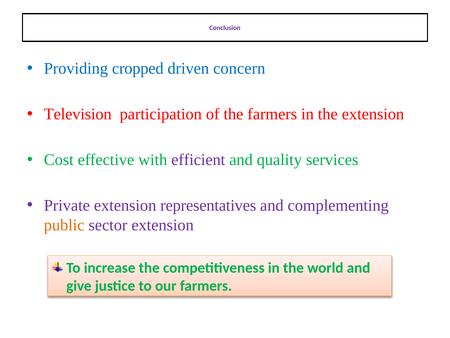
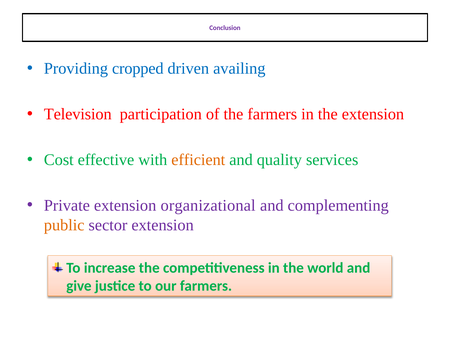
concern: concern -> availing (239, 69)
efficient colour: purple -> orange (198, 160)
representatives: representatives -> organizational (208, 205)
